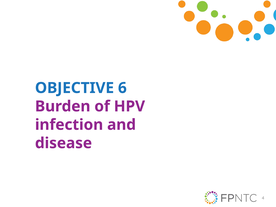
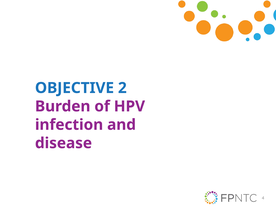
6: 6 -> 2 (122, 88)
